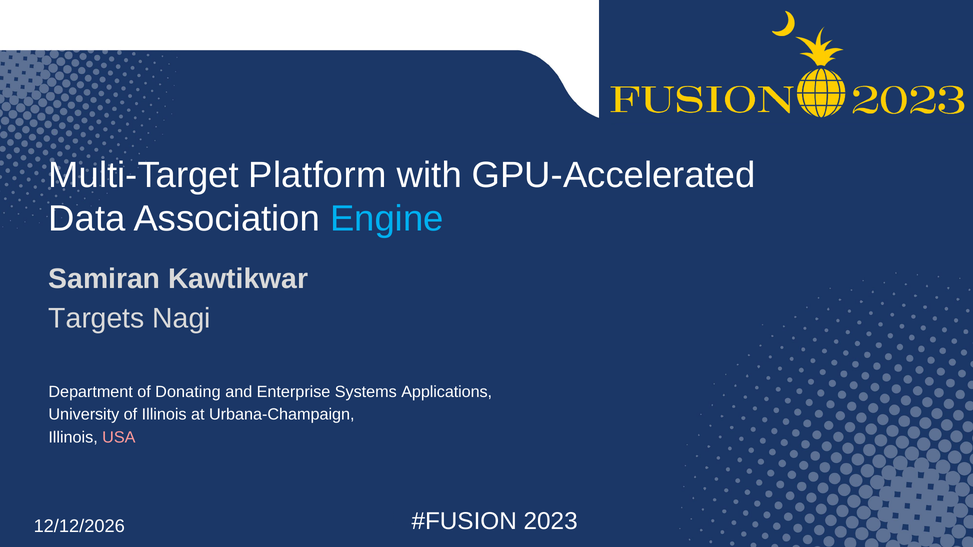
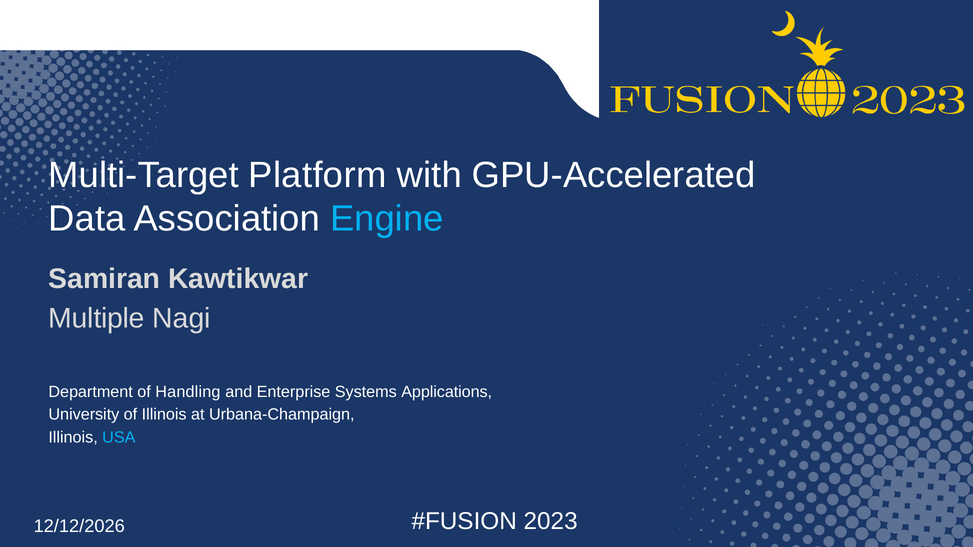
Targets: Targets -> Multiple (97, 319)
Donating: Donating -> Handling (188, 392)
USA colour: pink -> light blue (119, 437)
